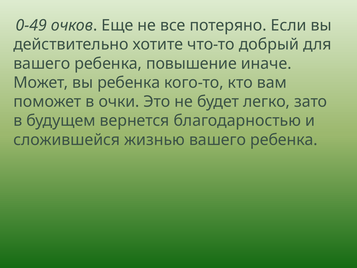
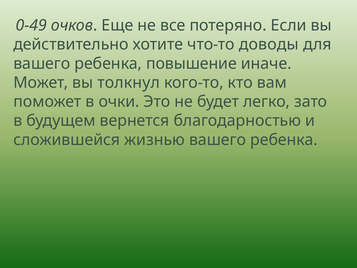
добрый: добрый -> доводы (269, 44)
вы ребенка: ребенка -> толкнул (129, 83)
